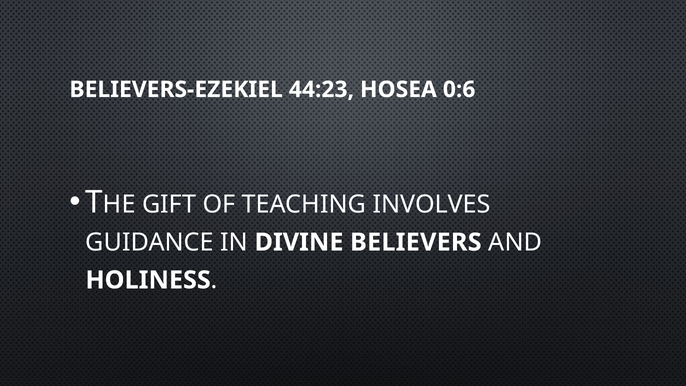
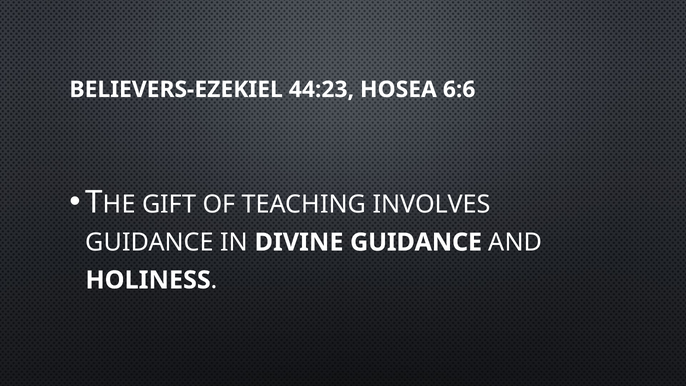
0:6: 0:6 -> 6:6 (459, 89)
DIVINE BELIEVERS: BELIEVERS -> GUIDANCE (416, 242)
